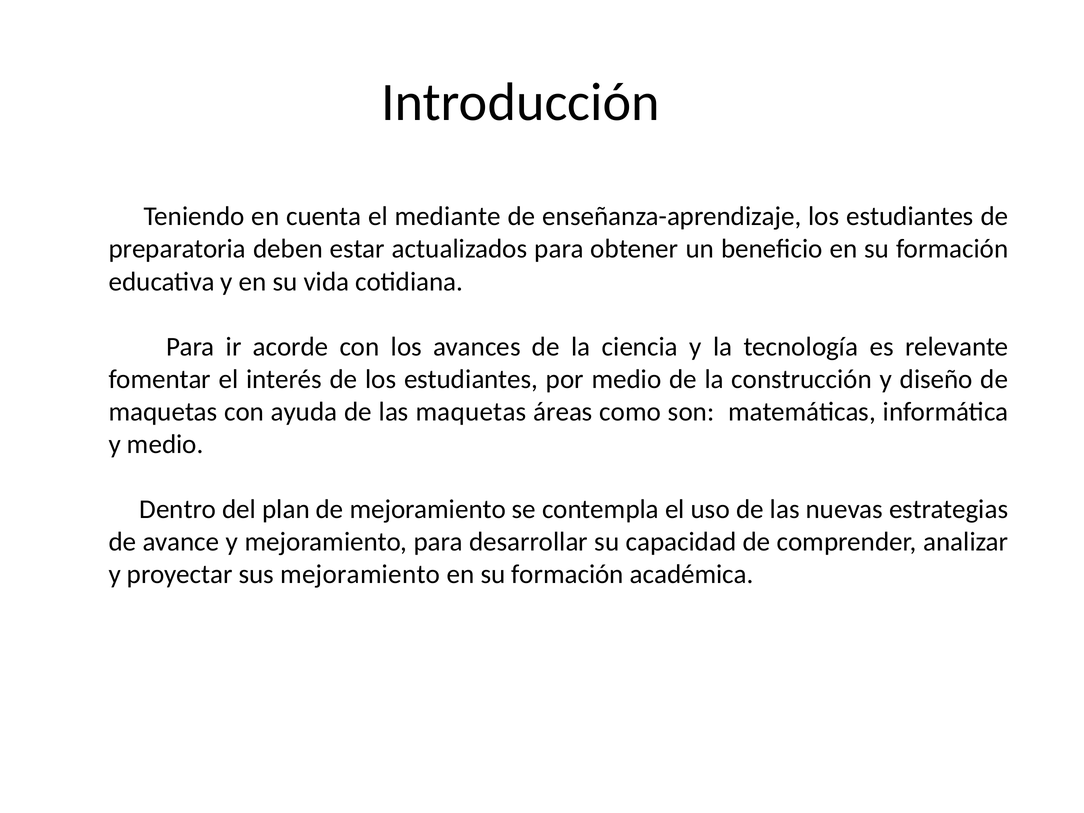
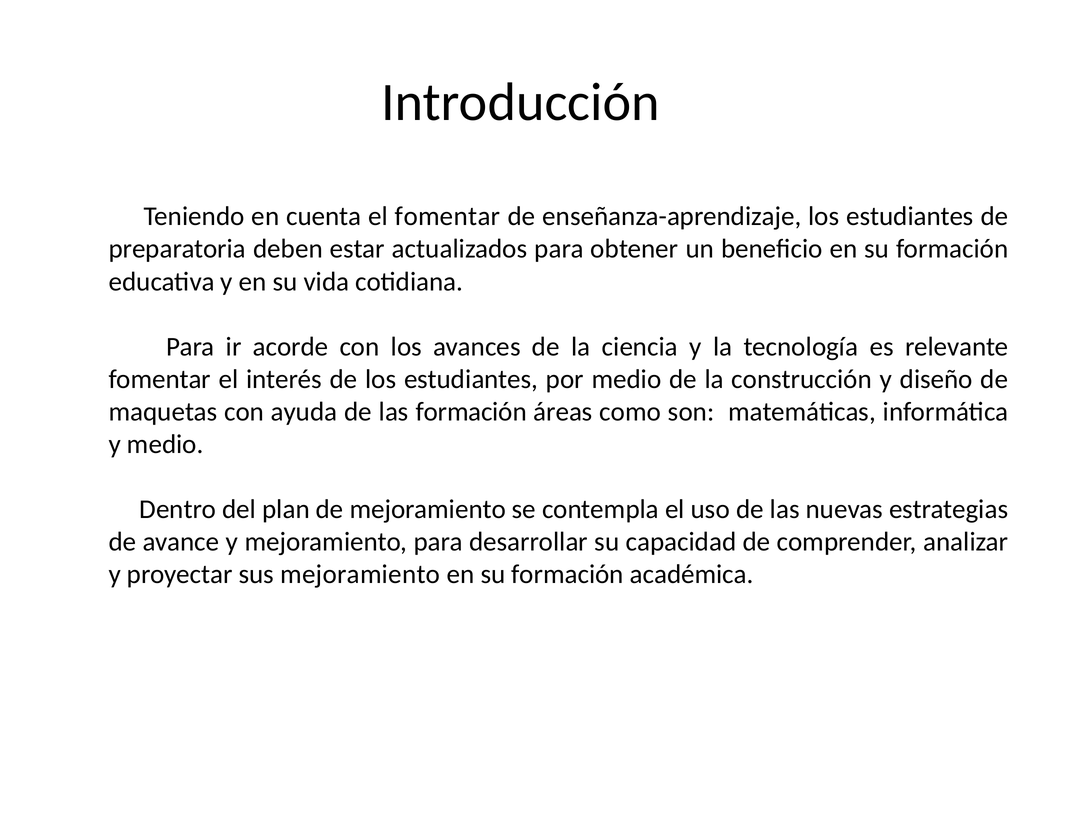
el mediante: mediante -> fomentar (448, 217)
las maquetas: maquetas -> formación (471, 412)
